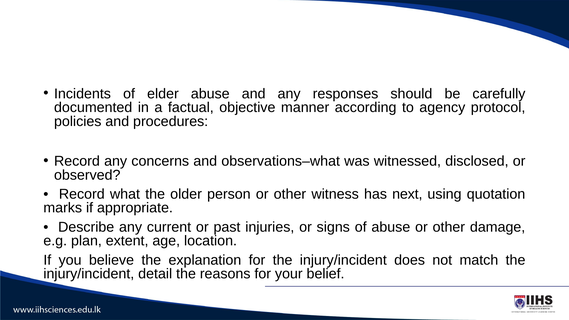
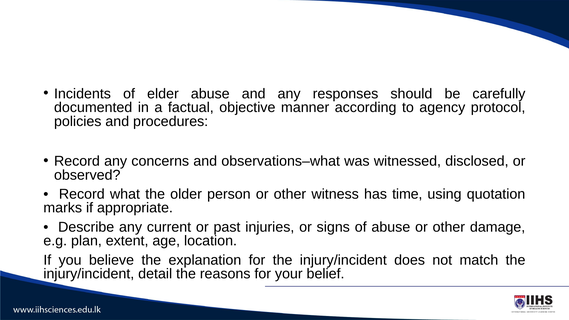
next: next -> time (407, 194)
